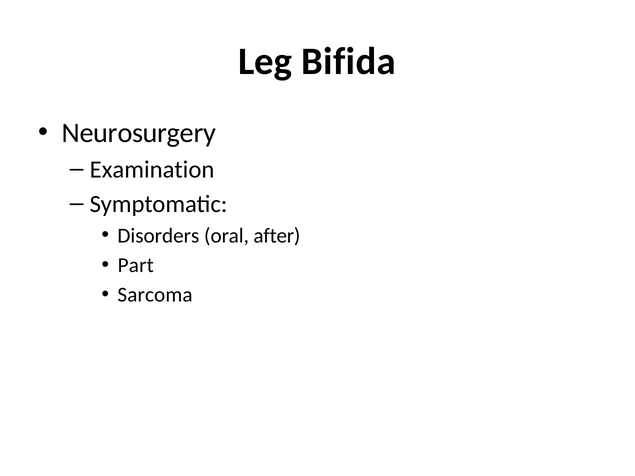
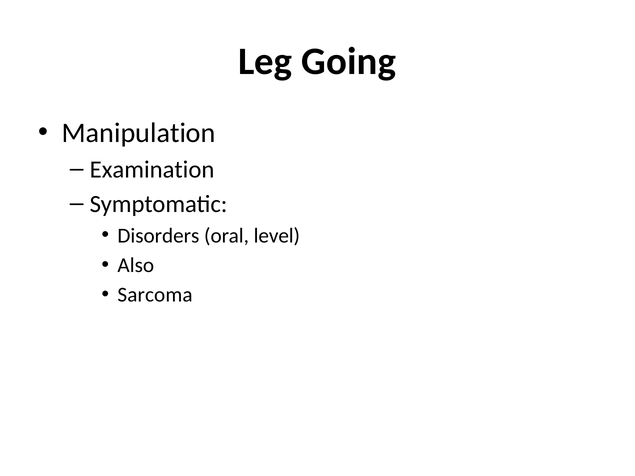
Bifida: Bifida -> Going (349, 61)
Neurosurgery: Neurosurgery -> Manipulation (139, 133)
after: after -> level (277, 236)
Part: Part -> Also (136, 265)
